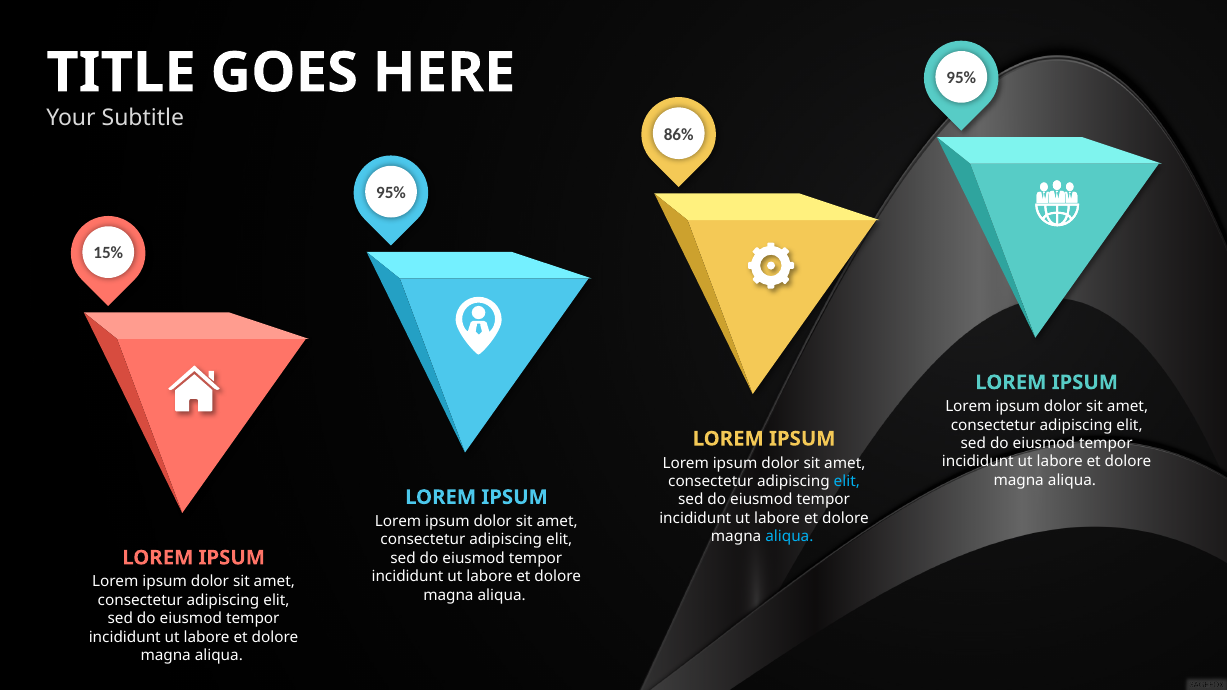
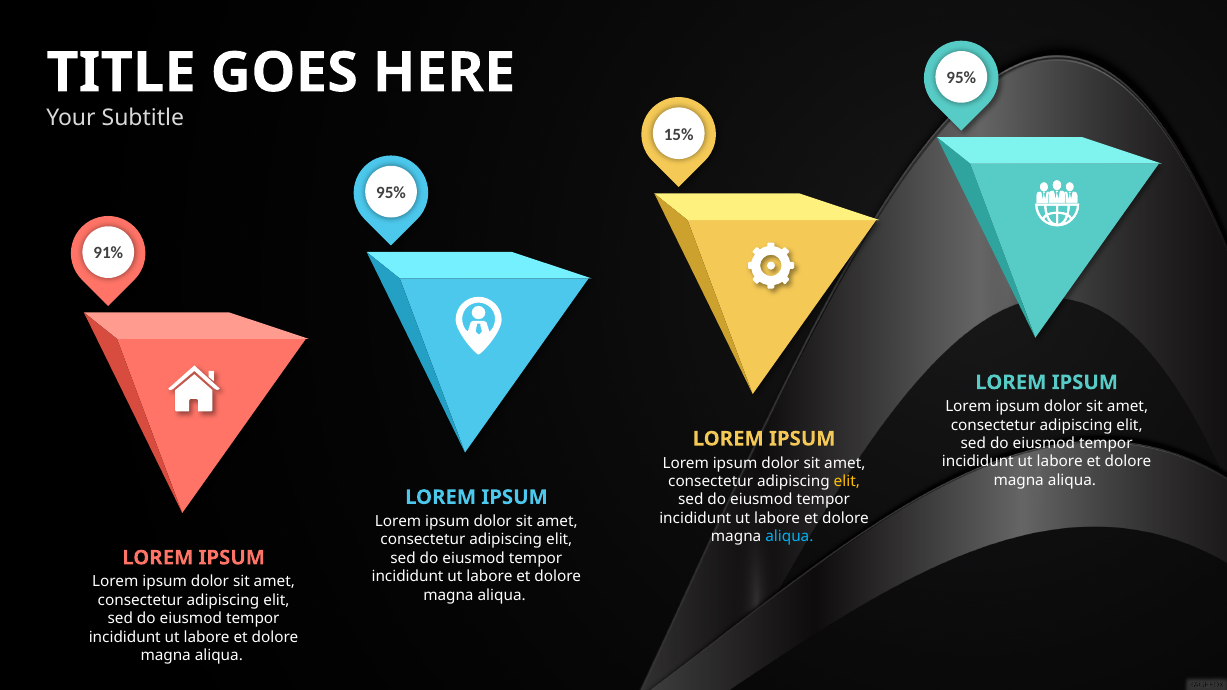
86%: 86% -> 15% (679, 134)
15%: 15% -> 91% (108, 253)
elit colour: light blue -> yellow (847, 481)
